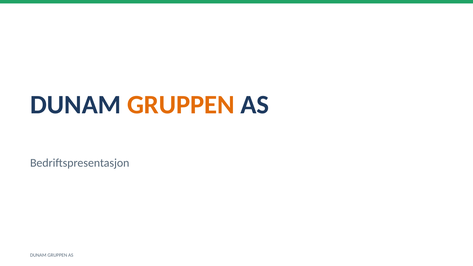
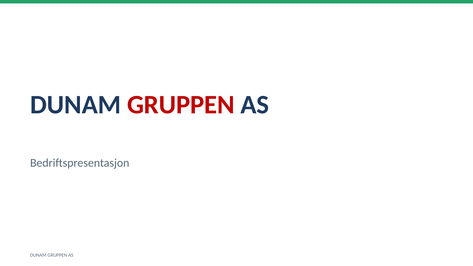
GRUPPEN colour: orange -> red (181, 105)
